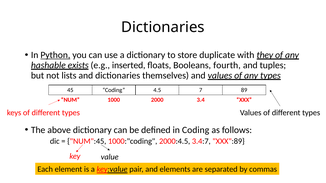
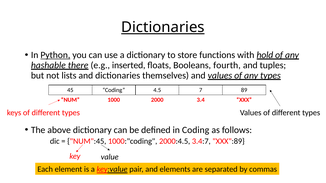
Dictionaries underline: none -> present (163, 27)
duplicate: duplicate -> functions (217, 55)
they: they -> hold (265, 55)
exists: exists -> there (78, 65)
